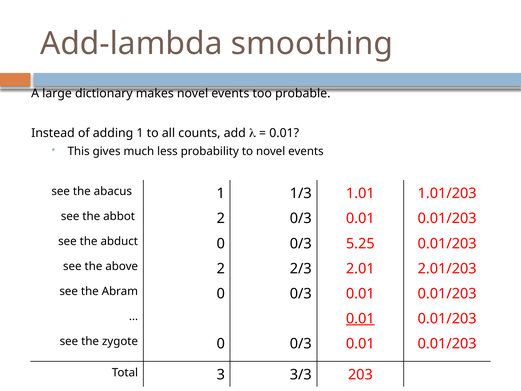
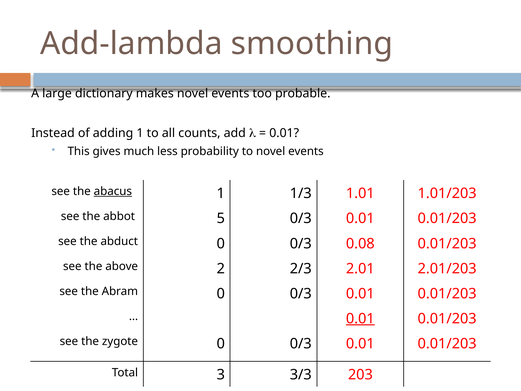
abacus underline: none -> present (113, 191)
abbot 2: 2 -> 5 (221, 218)
5.25: 5.25 -> 0.08 (360, 243)
